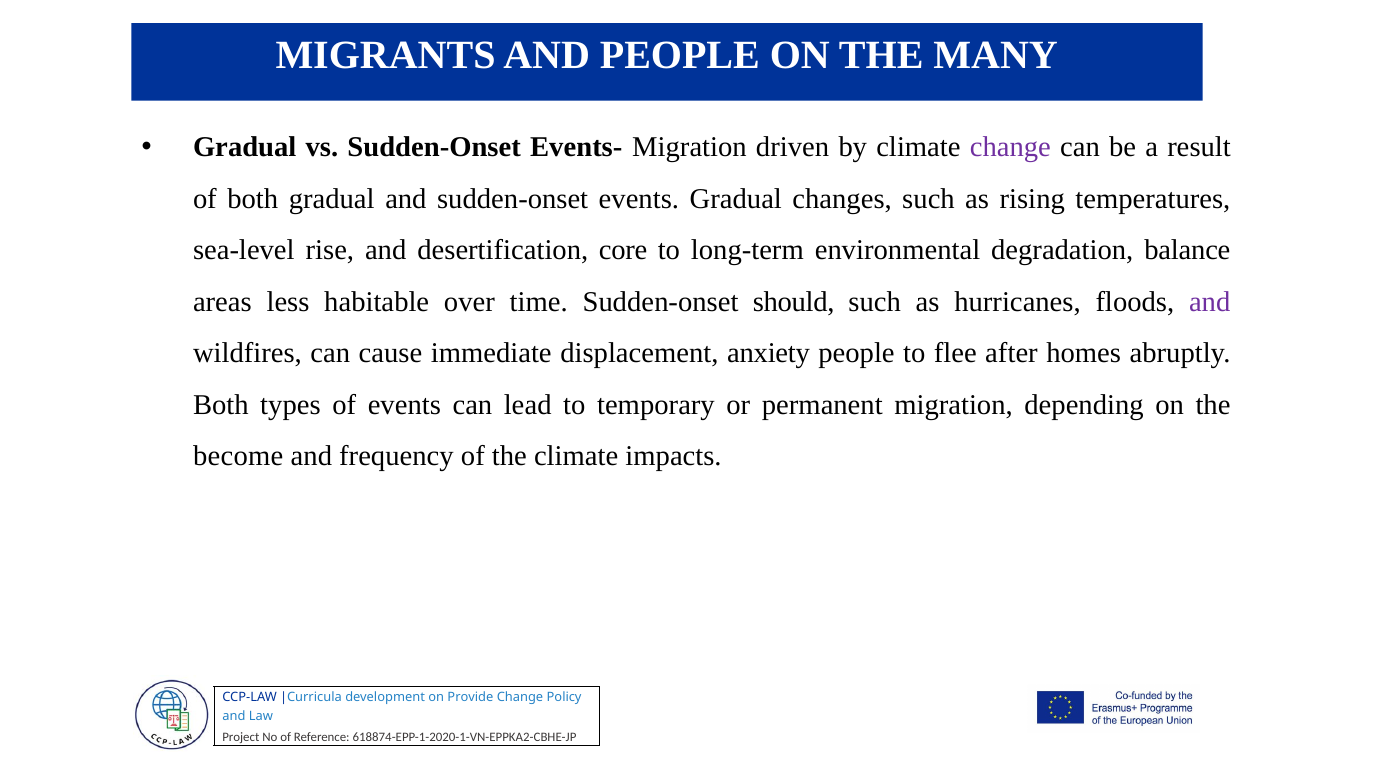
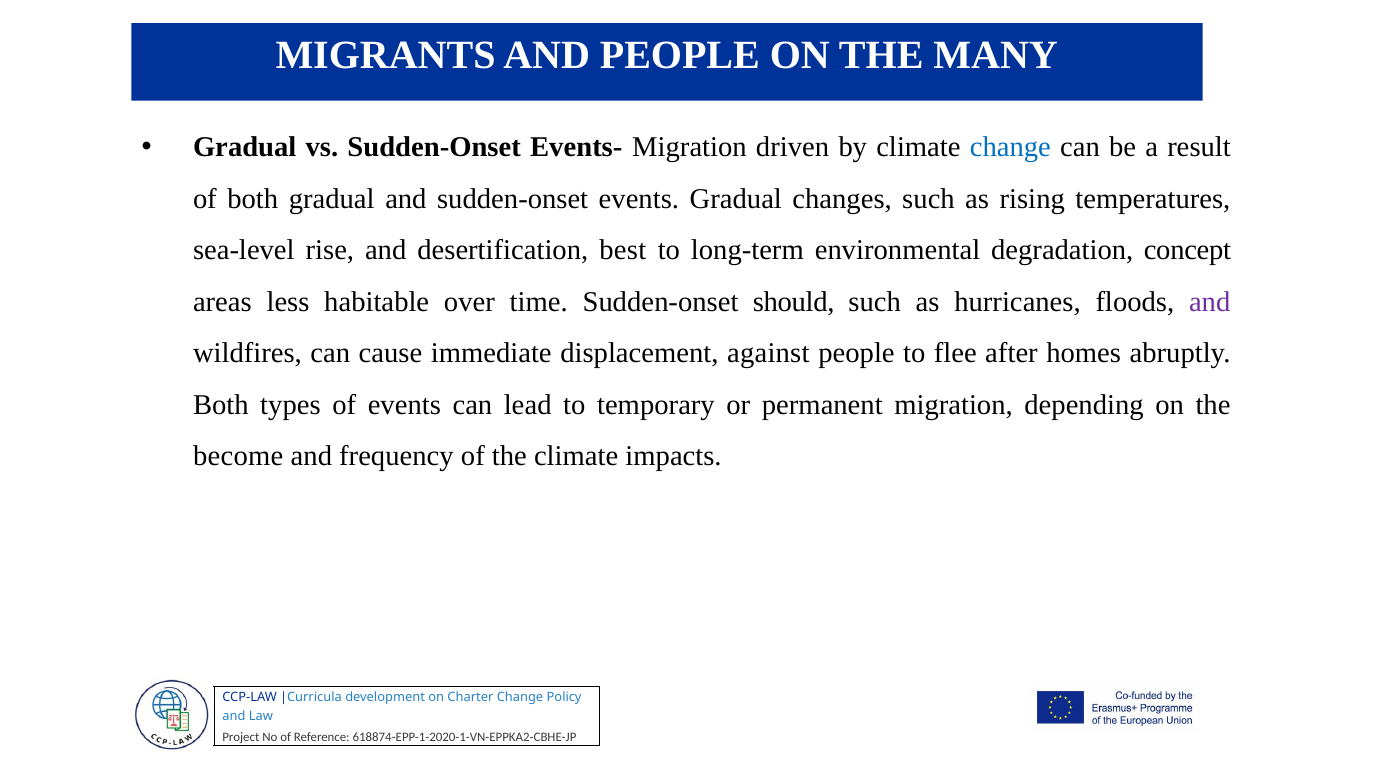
change colour: purple -> blue (1010, 147)
core: core -> best (623, 250)
balance: balance -> concept (1187, 250)
anxiety: anxiety -> against (768, 353)
Provide: Provide -> Charter (470, 698)
